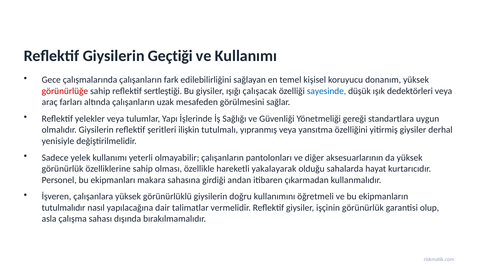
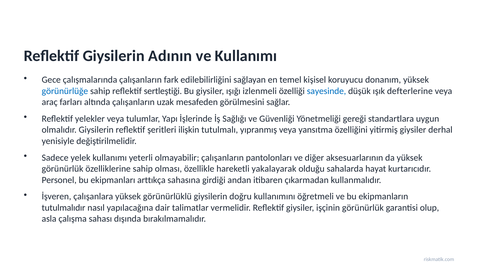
Geçtiği: Geçtiği -> Adının (170, 56)
görünürlüğe colour: red -> blue (65, 91)
çalışacak: çalışacak -> izlenmeli (260, 91)
dedektörleri: dedektörleri -> defterlerine (410, 91)
makara: makara -> arttıkça (151, 180)
